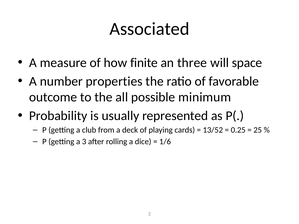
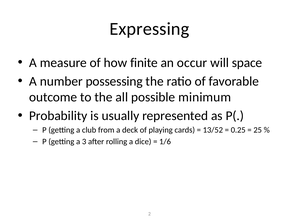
Associated: Associated -> Expressing (149, 29)
three: three -> occur (192, 63)
properties: properties -> possessing (114, 81)
